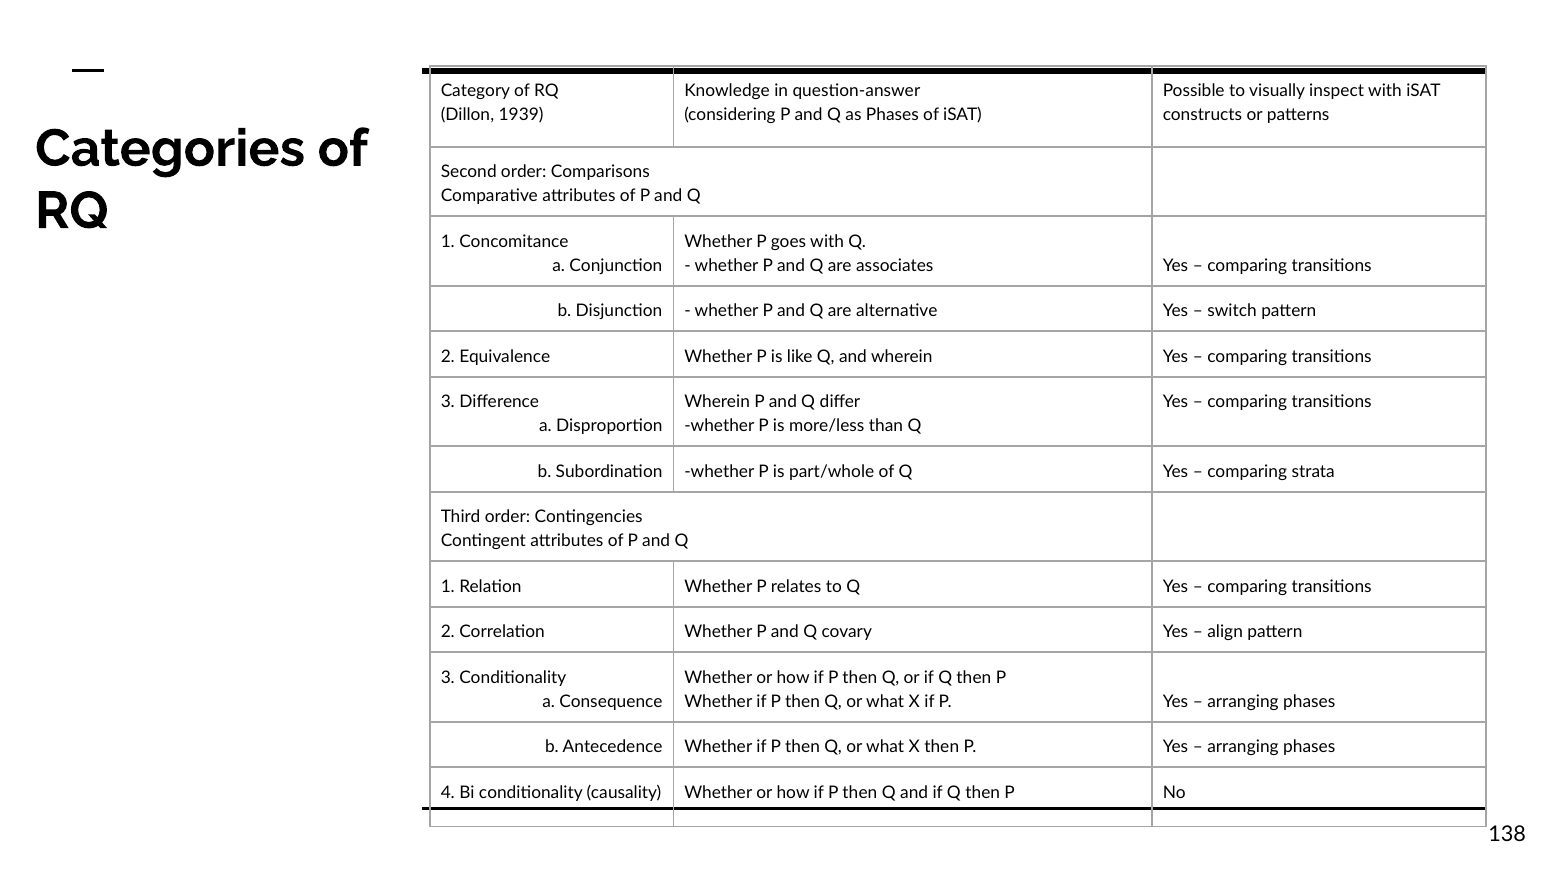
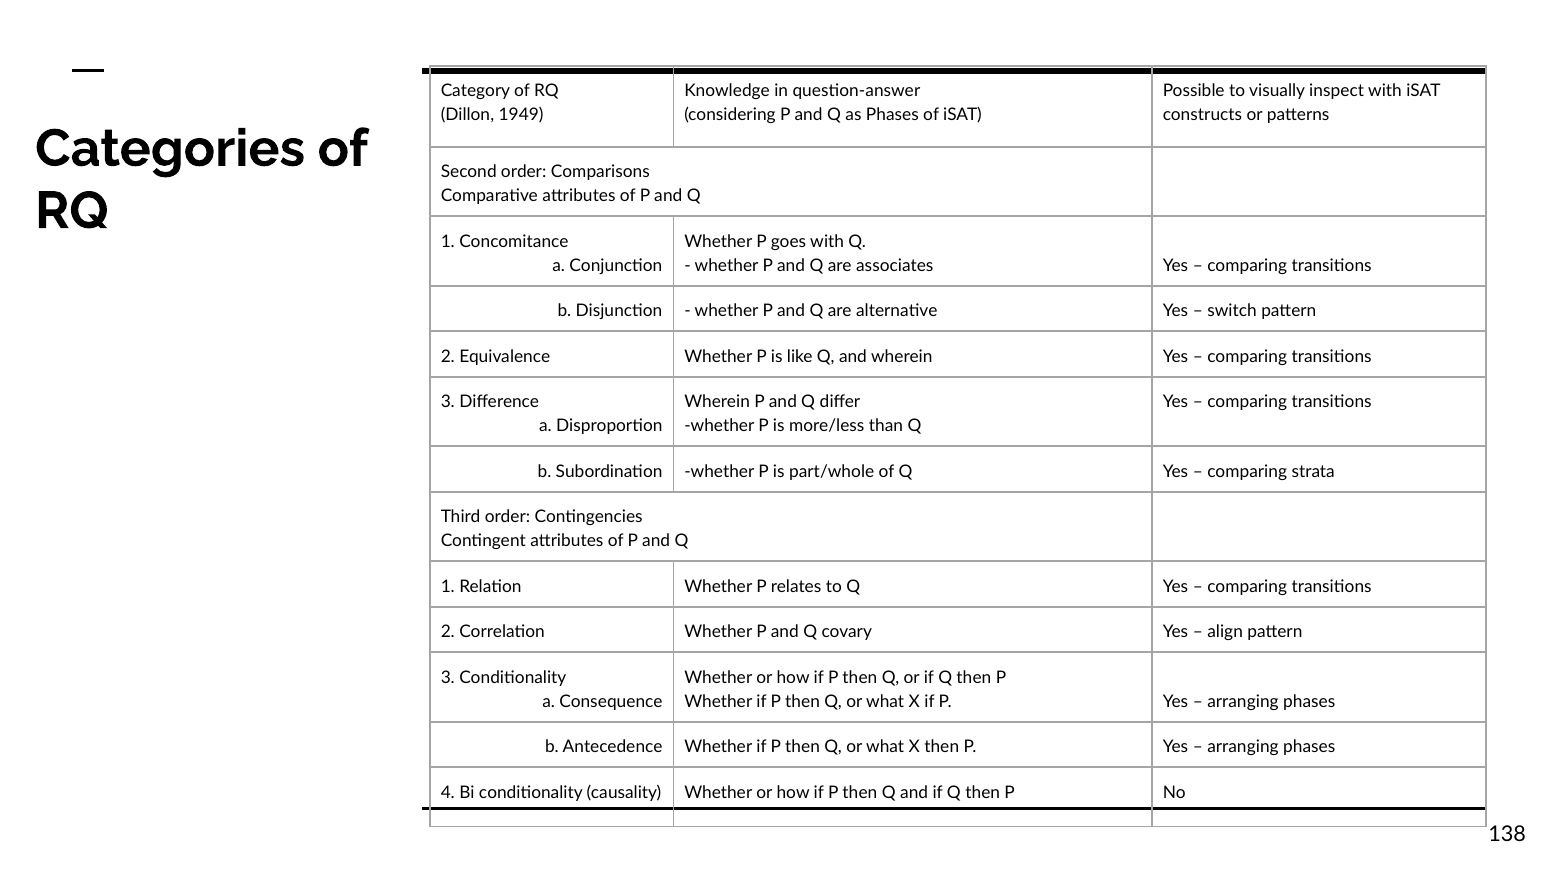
1939: 1939 -> 1949 (521, 115)
